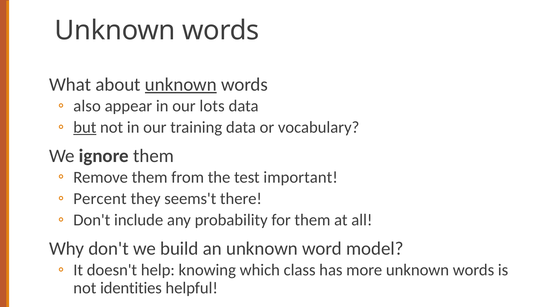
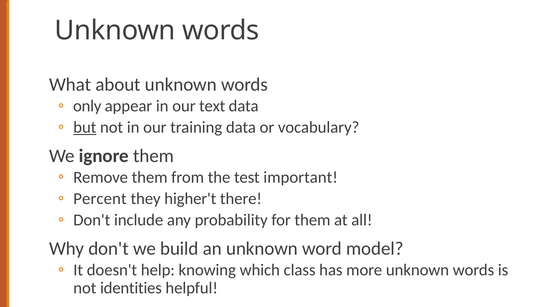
unknown underline: present -> none (181, 85)
also: also -> only (87, 106)
lots: lots -> text (212, 106)
seems't: seems't -> higher't (190, 199)
